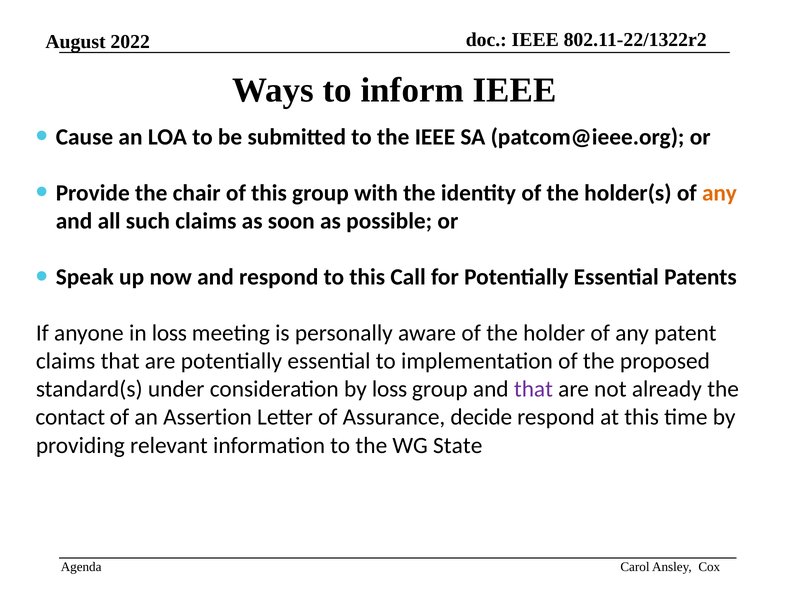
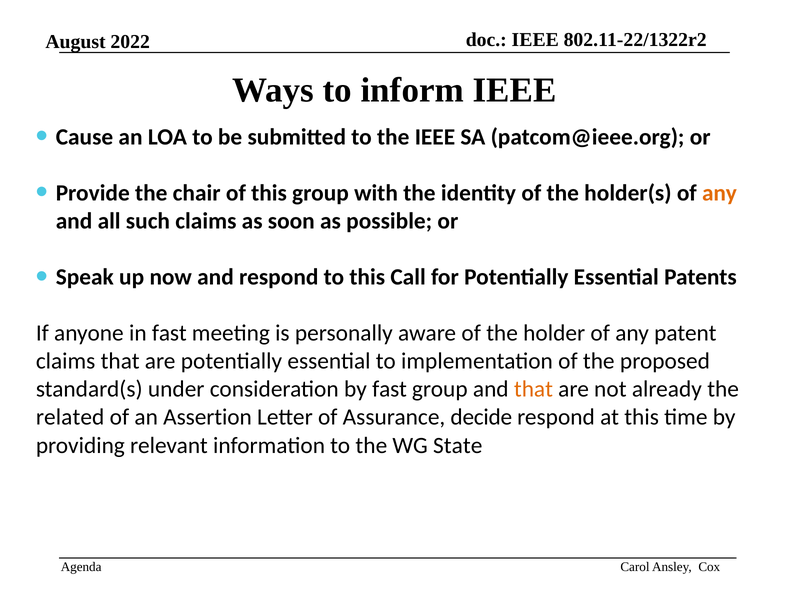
in loss: loss -> fast (169, 334)
by loss: loss -> fast (390, 390)
that colour: purple -> orange (533, 390)
contact: contact -> related (70, 418)
